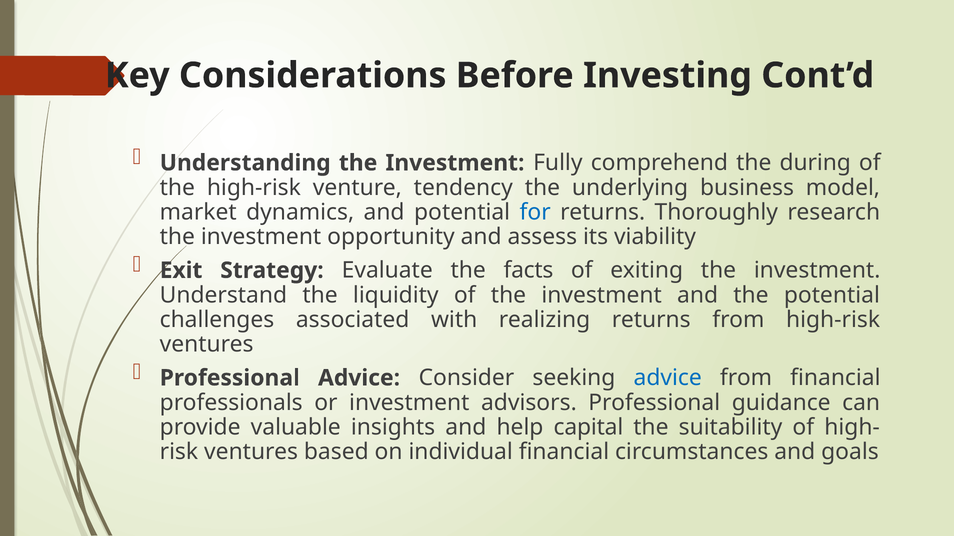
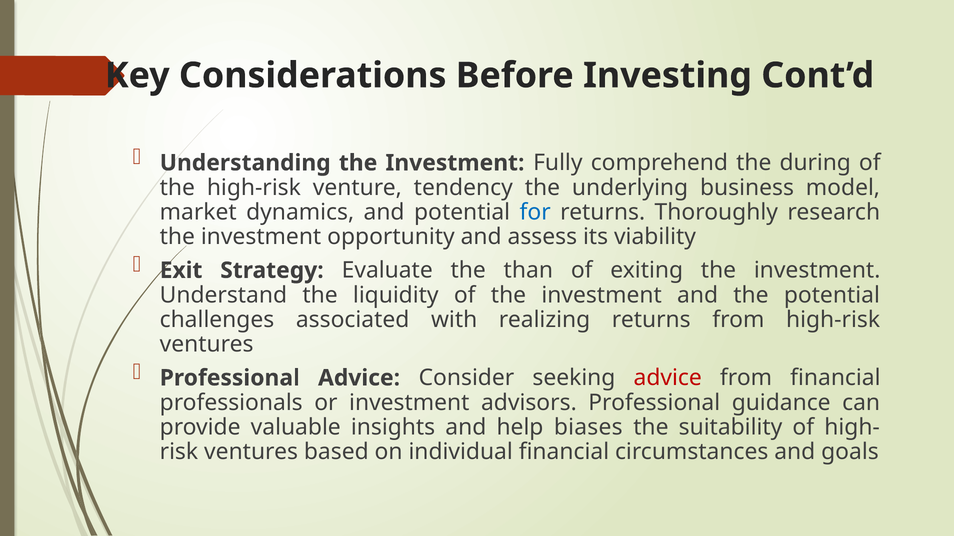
facts: facts -> than (528, 271)
advice colour: blue -> red (668, 378)
capital: capital -> biases (588, 428)
